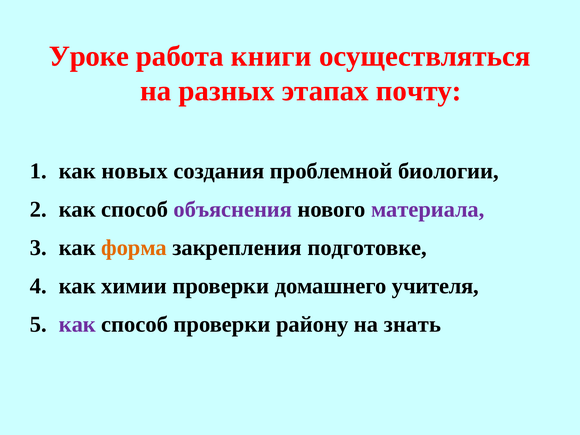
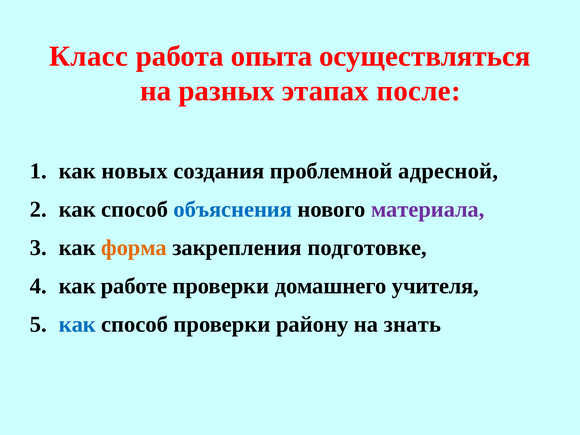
Уроке: Уроке -> Класс (89, 56)
книги: книги -> опыта (272, 56)
почту: почту -> после (419, 91)
биологии: биологии -> адресной (448, 171)
объяснения colour: purple -> blue (233, 209)
химии: химии -> работе (134, 286)
как colour: purple -> blue (77, 324)
